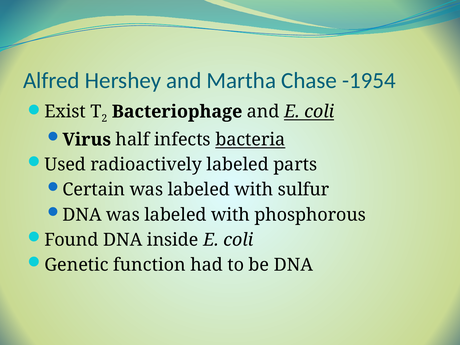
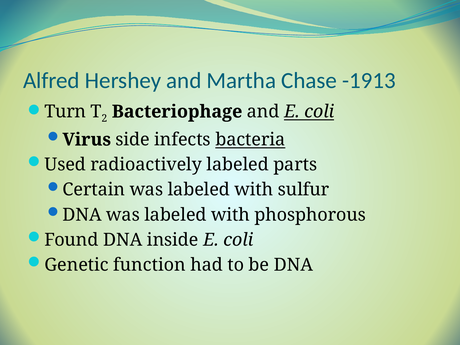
-1954: -1954 -> -1913 (369, 81)
Exist: Exist -> Turn (65, 112)
half: half -> side (133, 140)
